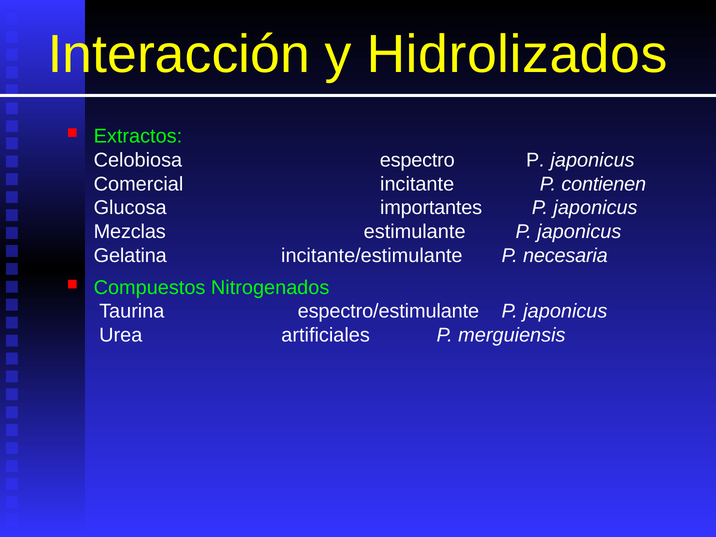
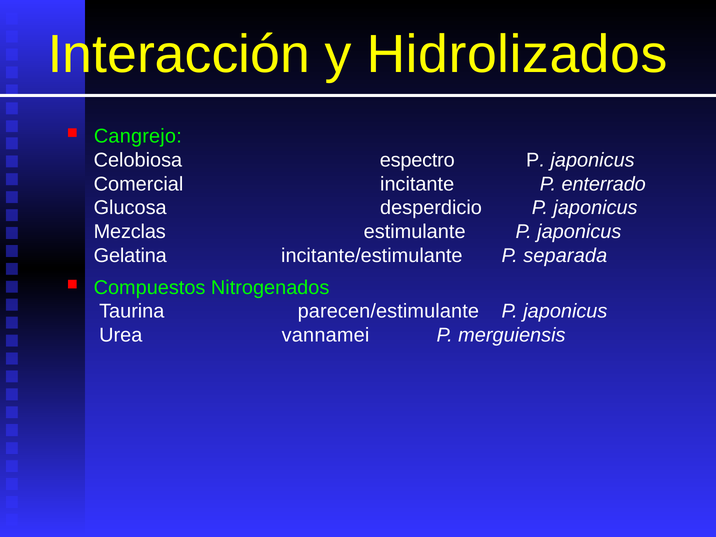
Extractos: Extractos -> Cangrejo (138, 136)
contienen: contienen -> enterrado (604, 184)
importantes: importantes -> desperdicio (431, 208)
necesaria: necesaria -> separada (565, 256)
espectro/estimulante: espectro/estimulante -> parecen/estimulante (388, 311)
artificiales: artificiales -> vannamei (326, 335)
